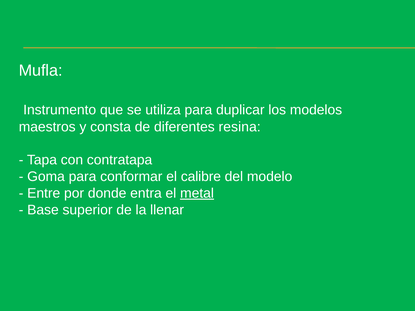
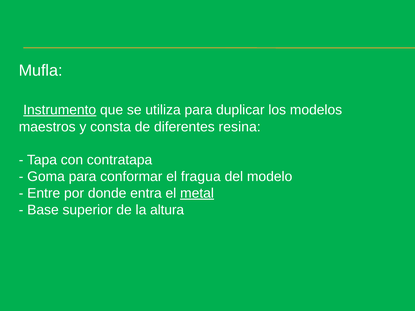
Instrumento underline: none -> present (60, 110)
calibre: calibre -> fragua (201, 177)
llenar: llenar -> altura (167, 210)
